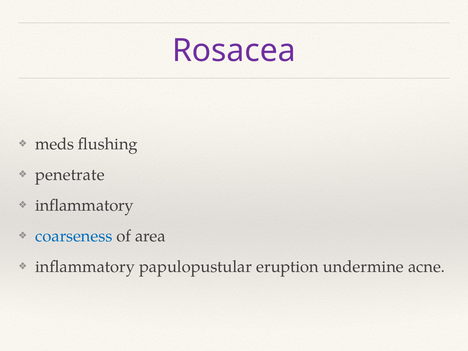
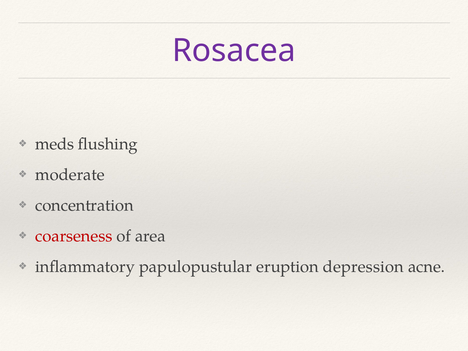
penetrate: penetrate -> moderate (70, 175)
inflammatory: inflammatory -> concentration (84, 205)
coarseness colour: blue -> red (74, 236)
undermine: undermine -> depression (363, 267)
